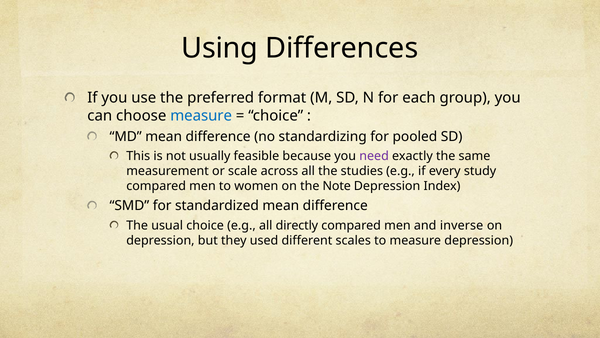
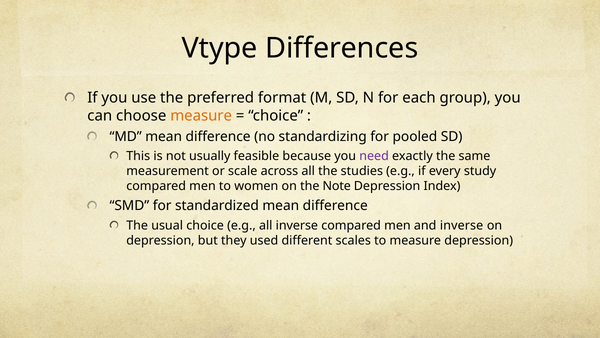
Using: Using -> Vtype (220, 48)
measure colour: blue -> orange (201, 116)
all directly: directly -> inverse (297, 225)
